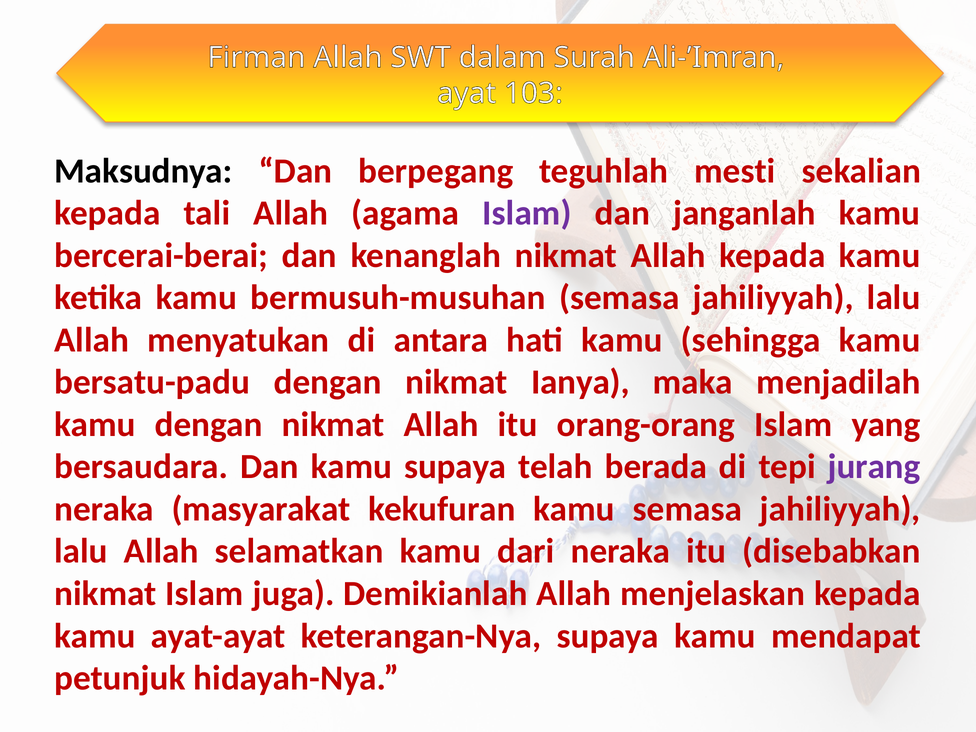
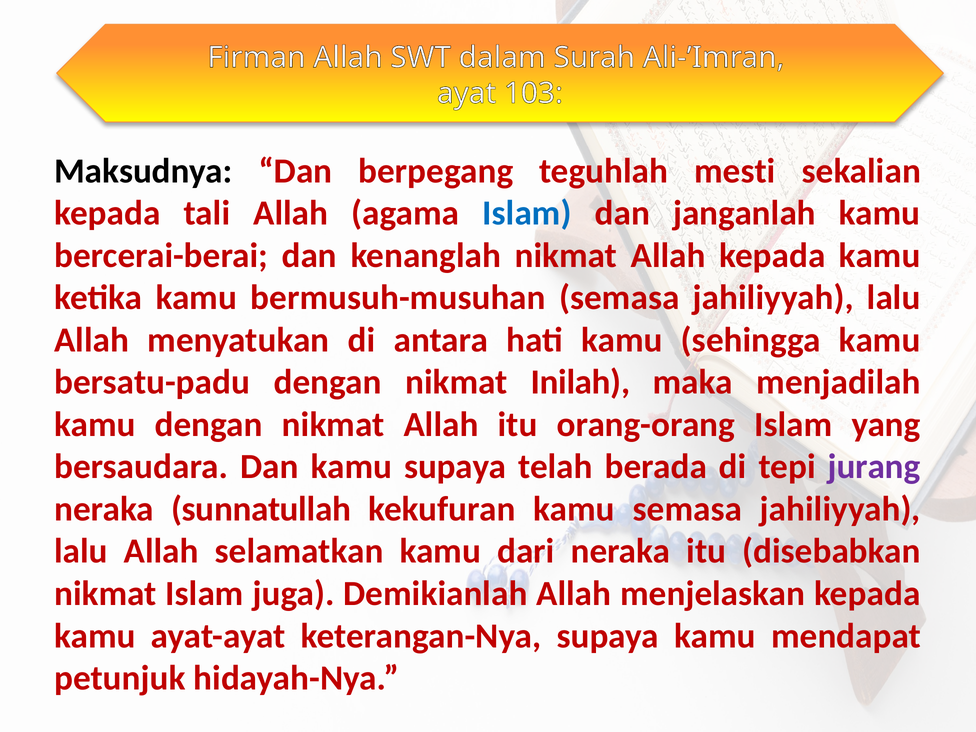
Islam colour: purple -> blue (527, 213)
Ianya: Ianya -> Inilah (580, 382)
masyarakat: masyarakat -> sunnatullah (261, 509)
